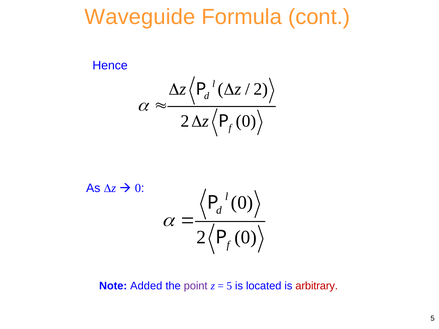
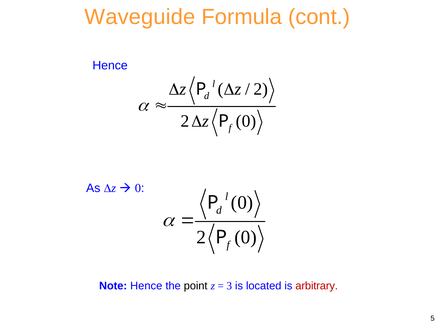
Note Added: Added -> Hence (146, 286)
point colour: purple -> black (196, 286)
5: 5 -> 3 (229, 286)
